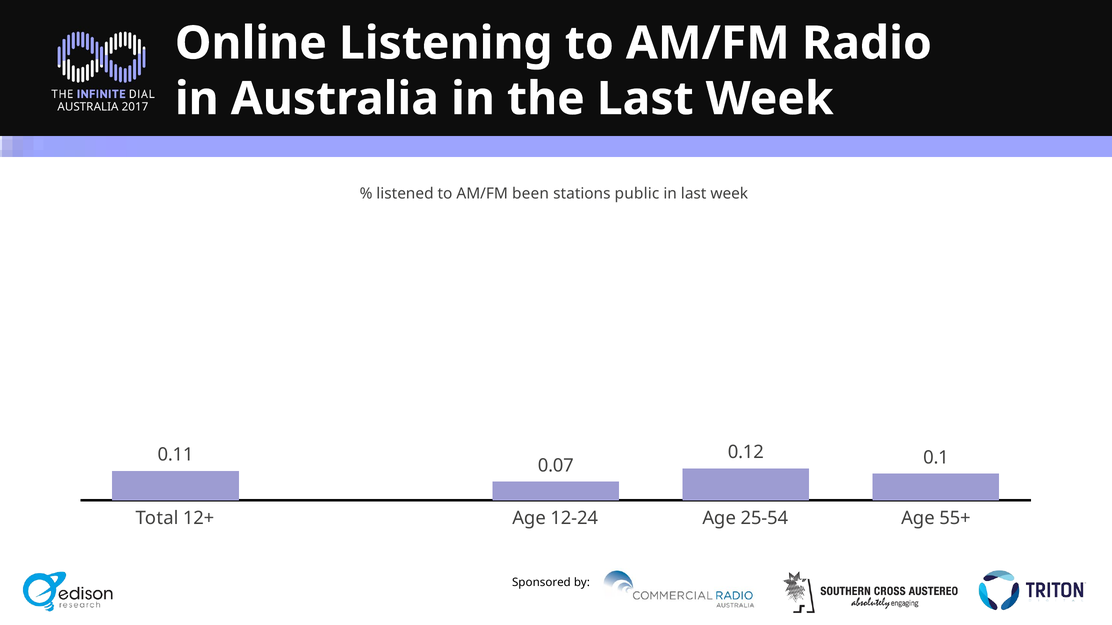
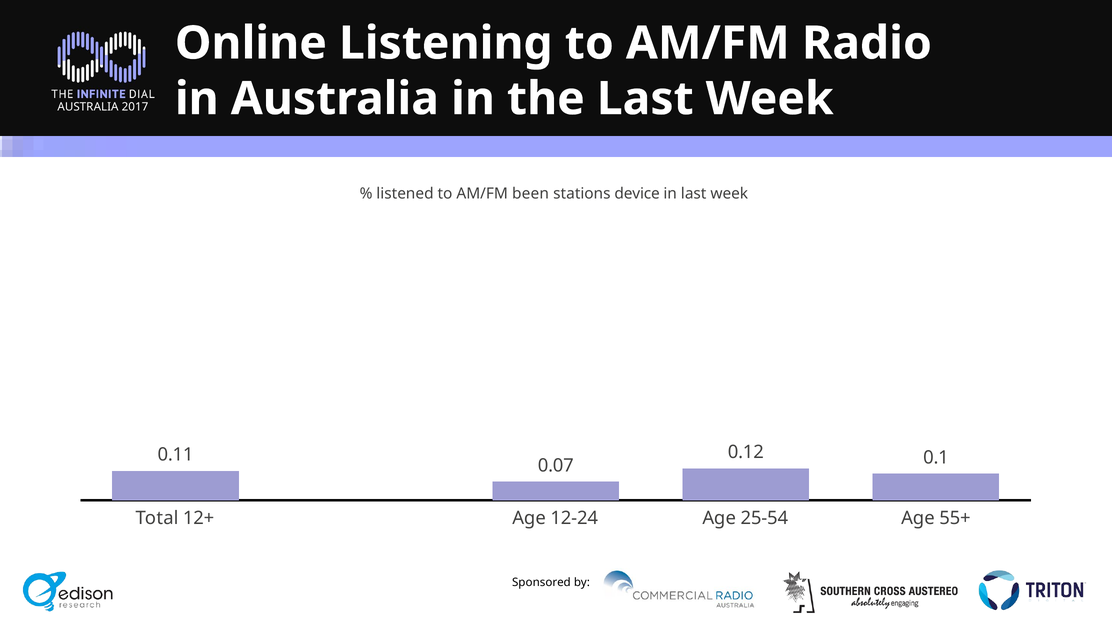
public: public -> device (637, 194)
